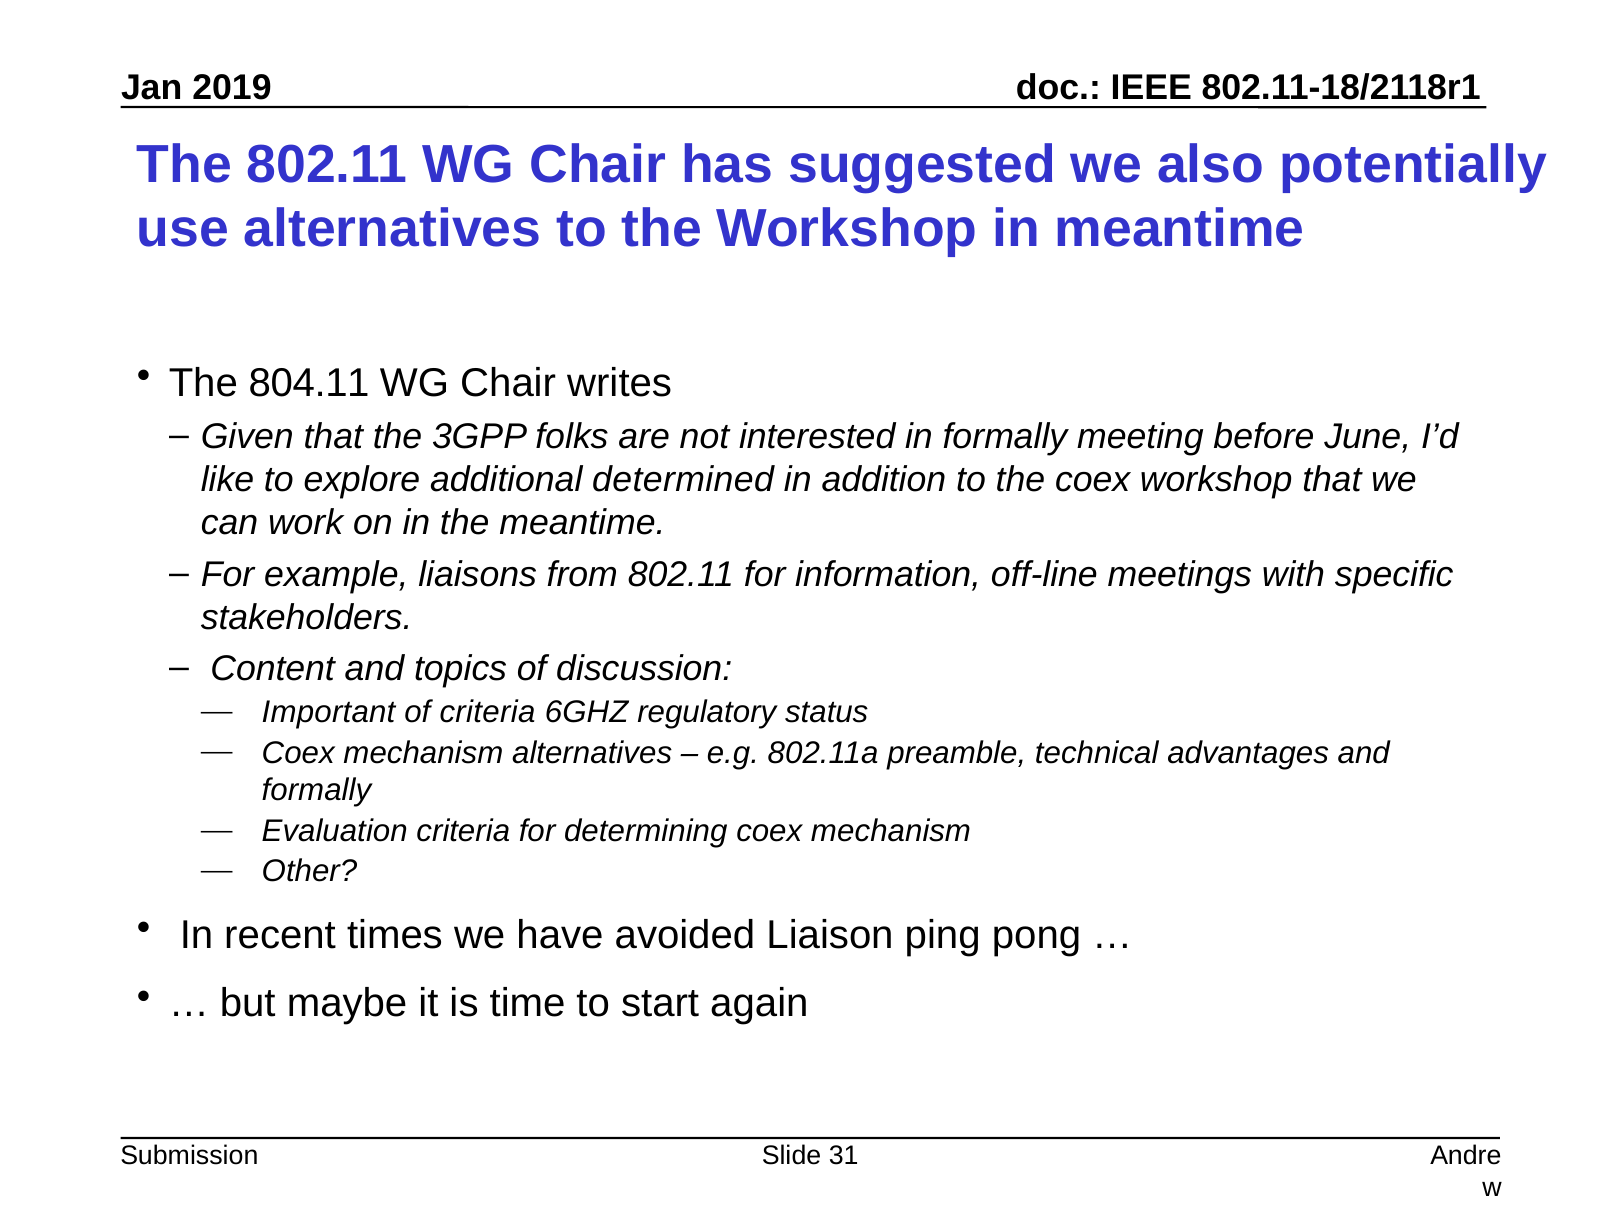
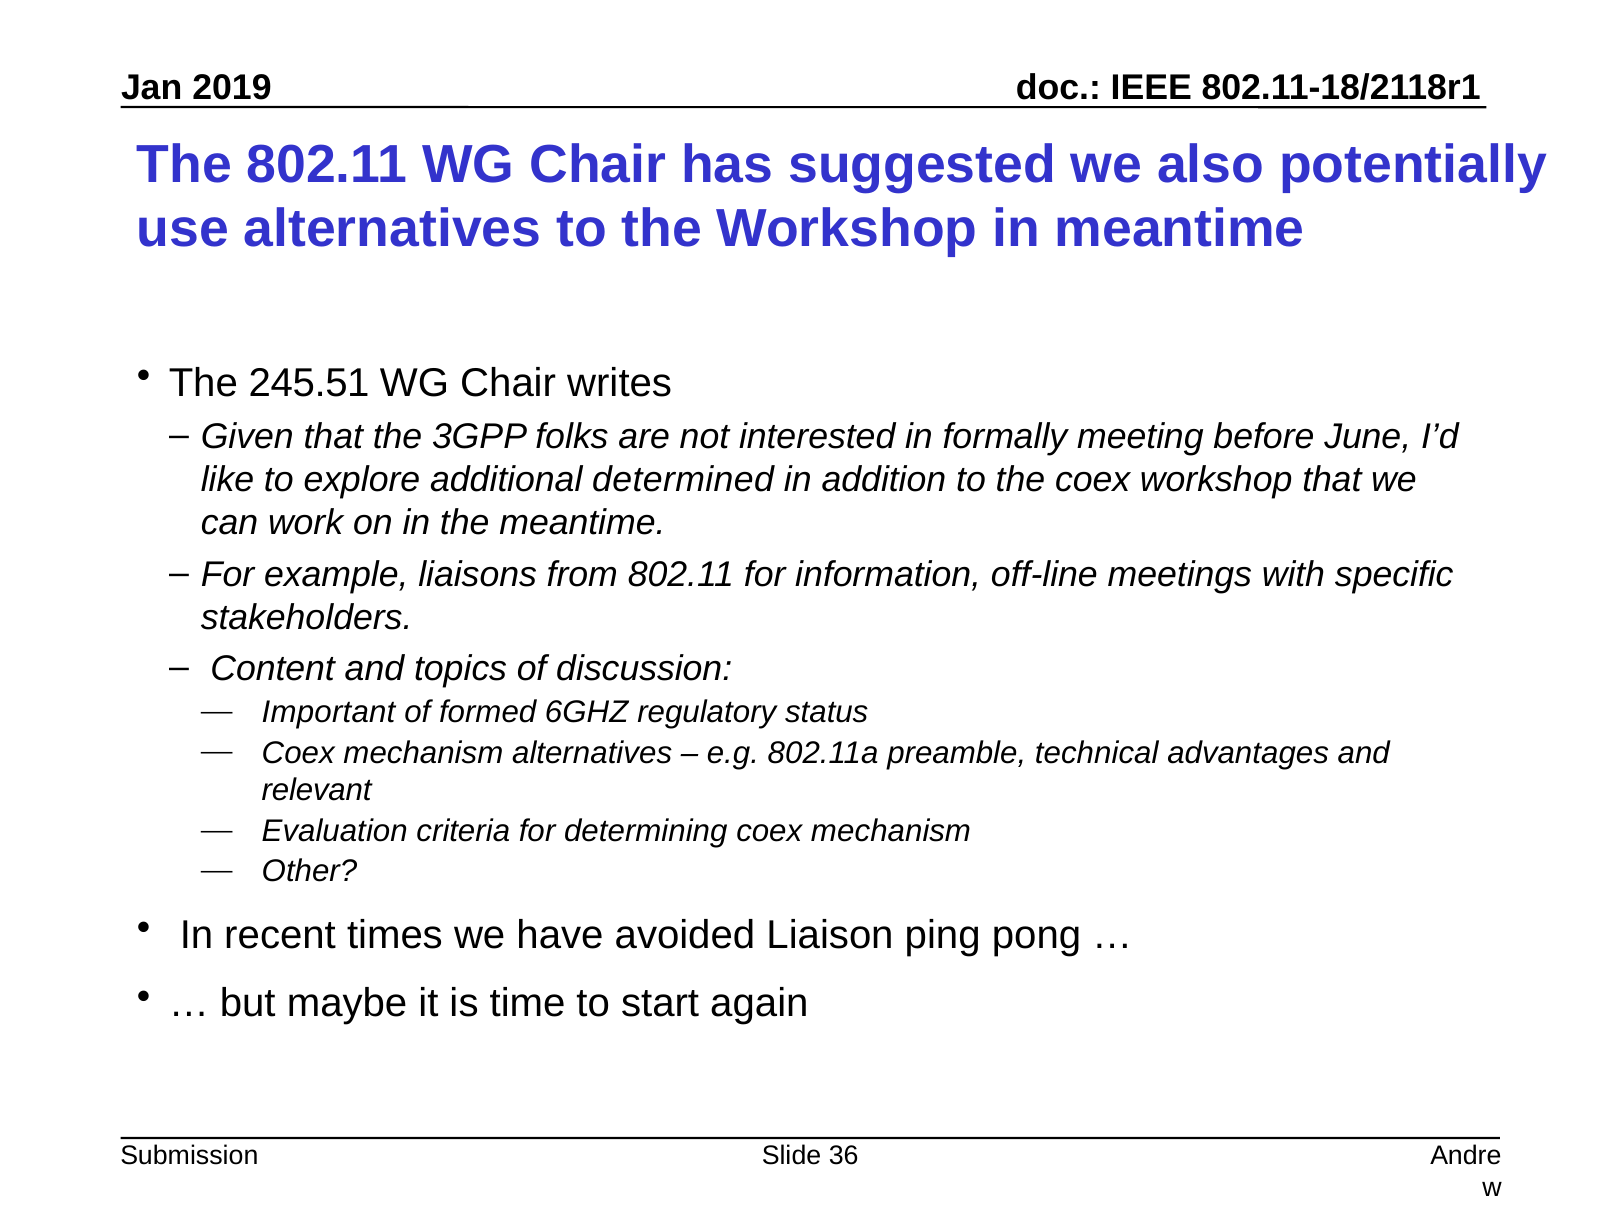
804.11: 804.11 -> 245.51 (309, 383)
of criteria: criteria -> formed (488, 712)
formally: formally -> relevant (317, 790)
31: 31 -> 36 (844, 1156)
